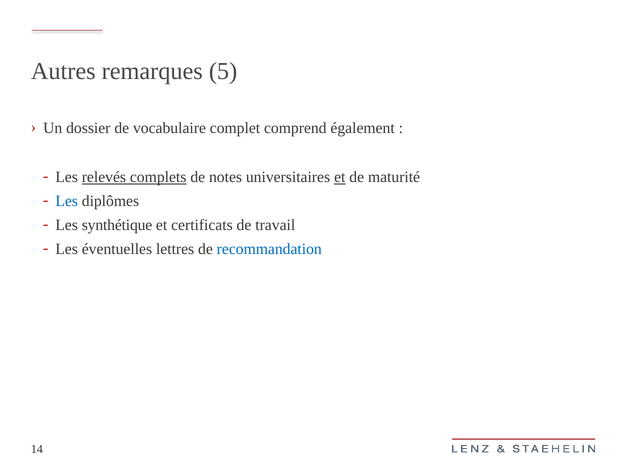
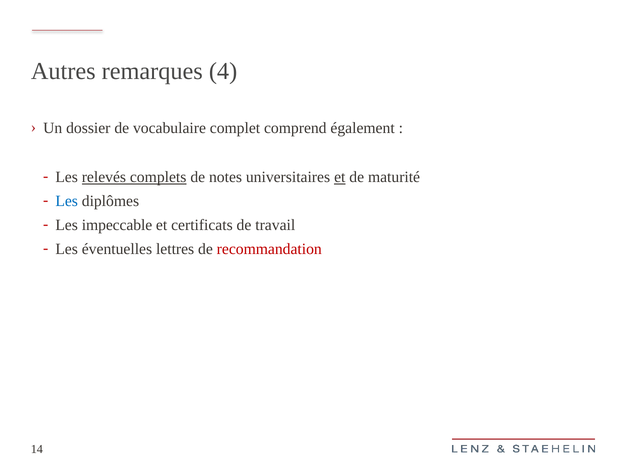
5: 5 -> 4 (223, 71)
synthétique: synthétique -> impeccable (117, 225)
recommandation colour: blue -> red (269, 249)
